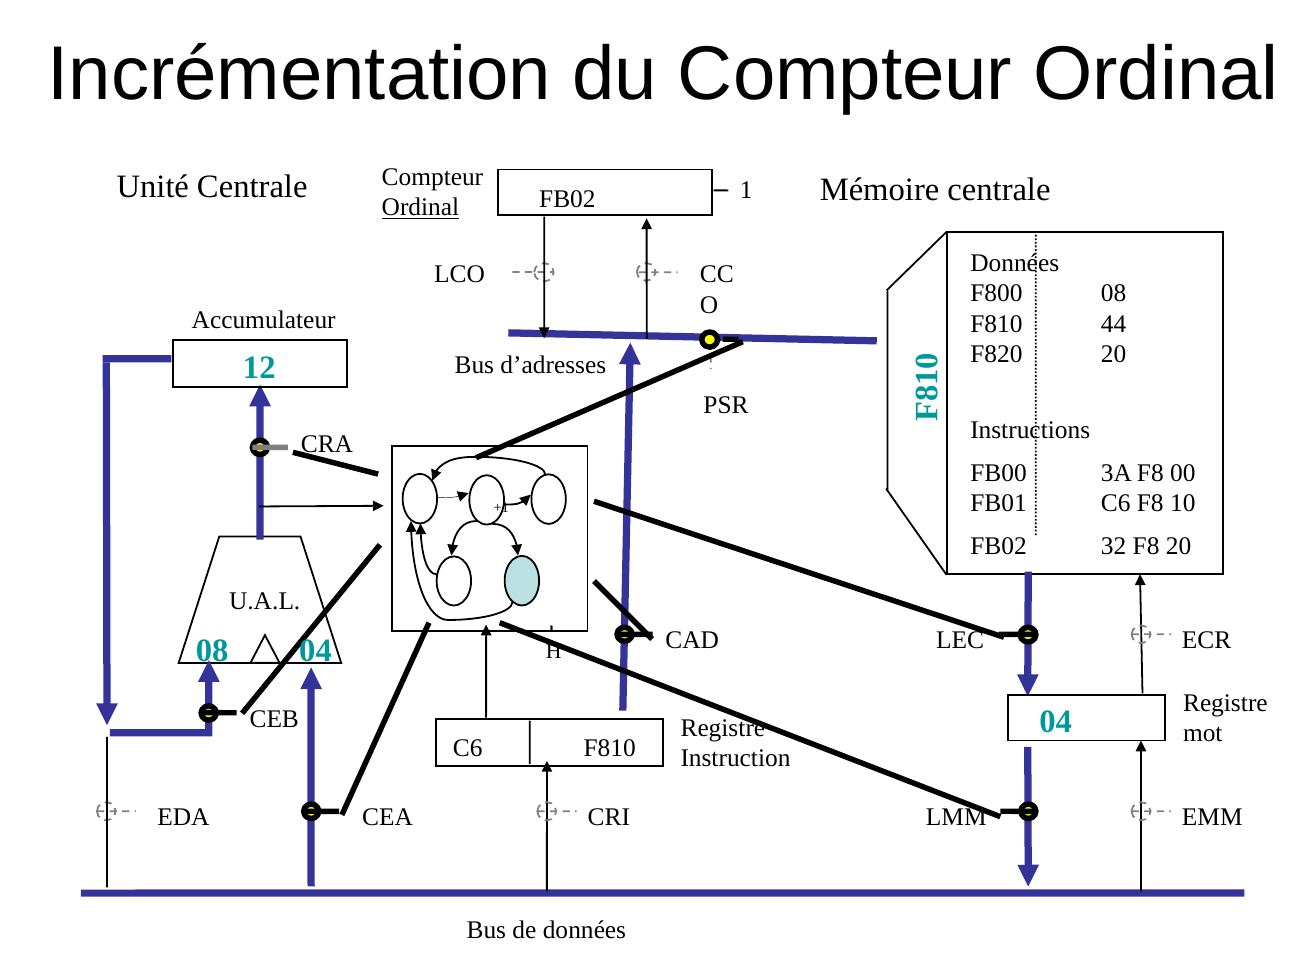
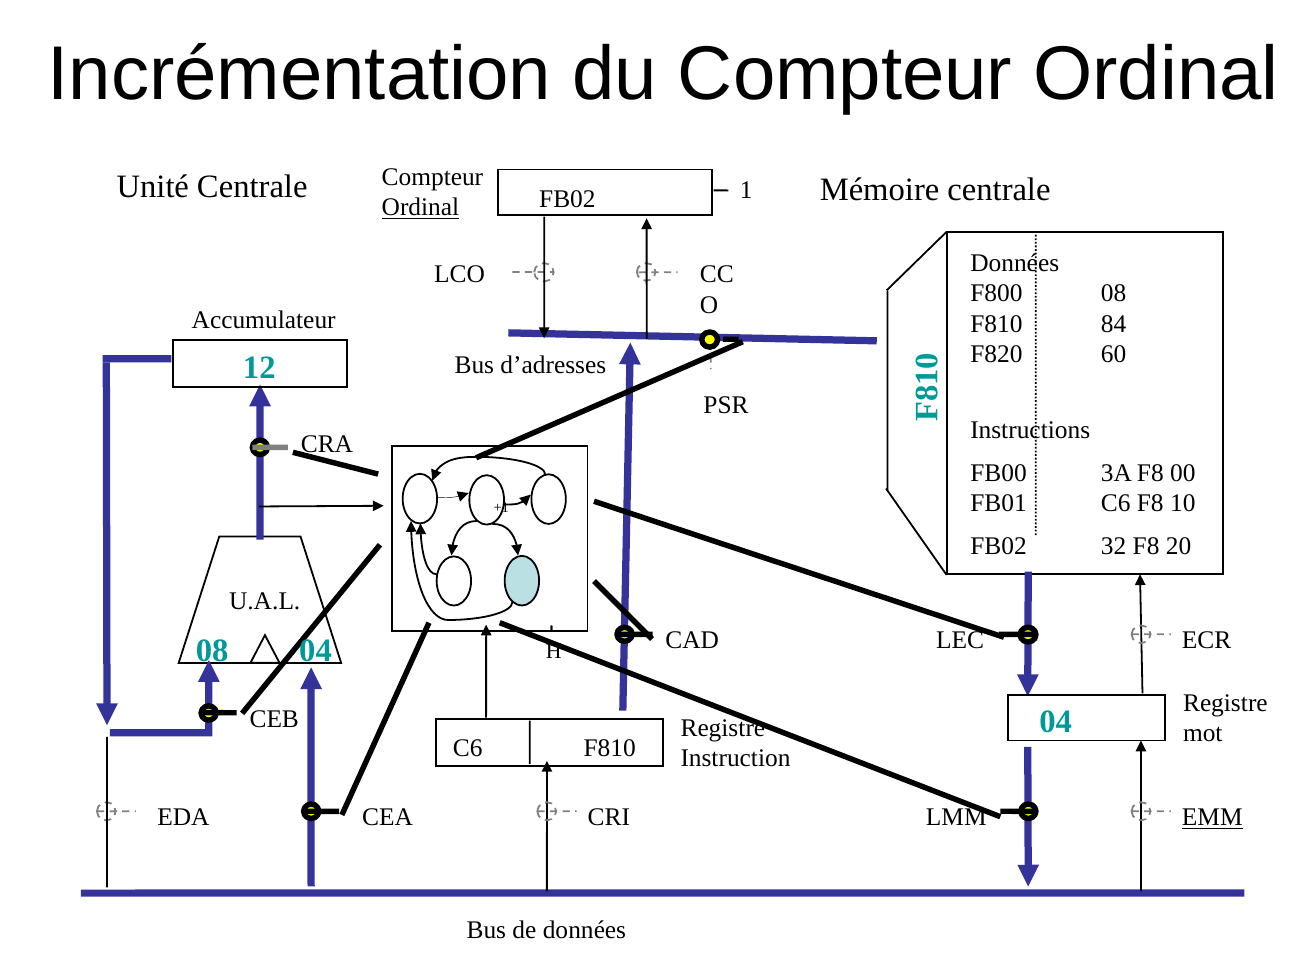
44: 44 -> 84 (1114, 324)
F820 20: 20 -> 60 (1114, 354)
EMM underline: none -> present (1212, 818)
